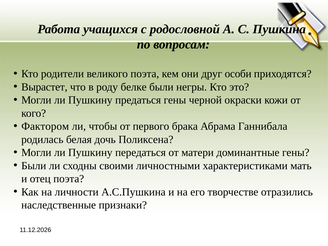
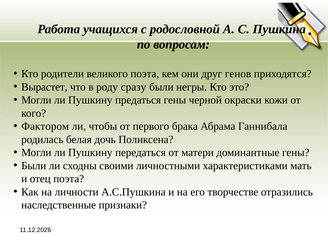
особи: особи -> генов (238, 74)
белке: белке -> сразу (134, 87)
